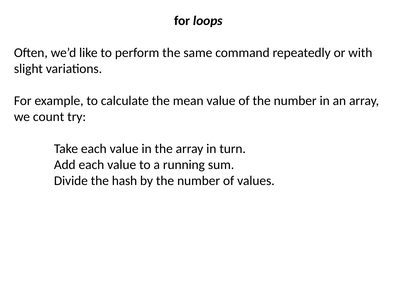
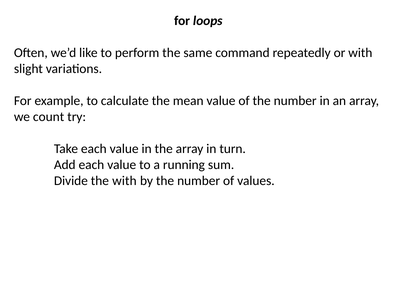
the hash: hash -> with (124, 181)
